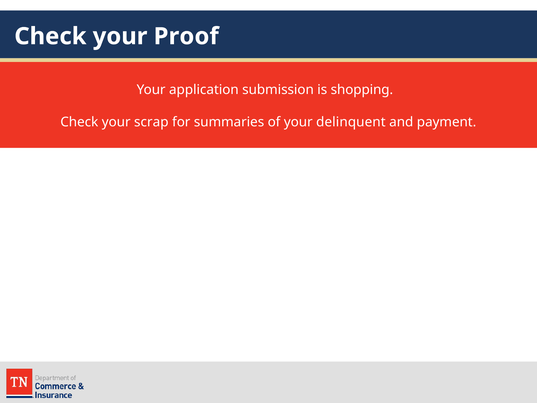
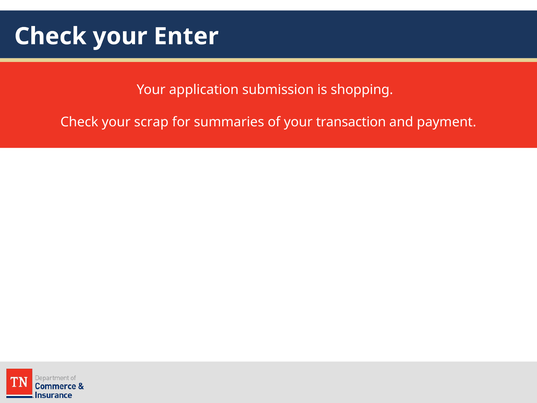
Proof: Proof -> Enter (186, 36)
delinquent: delinquent -> transaction (351, 122)
